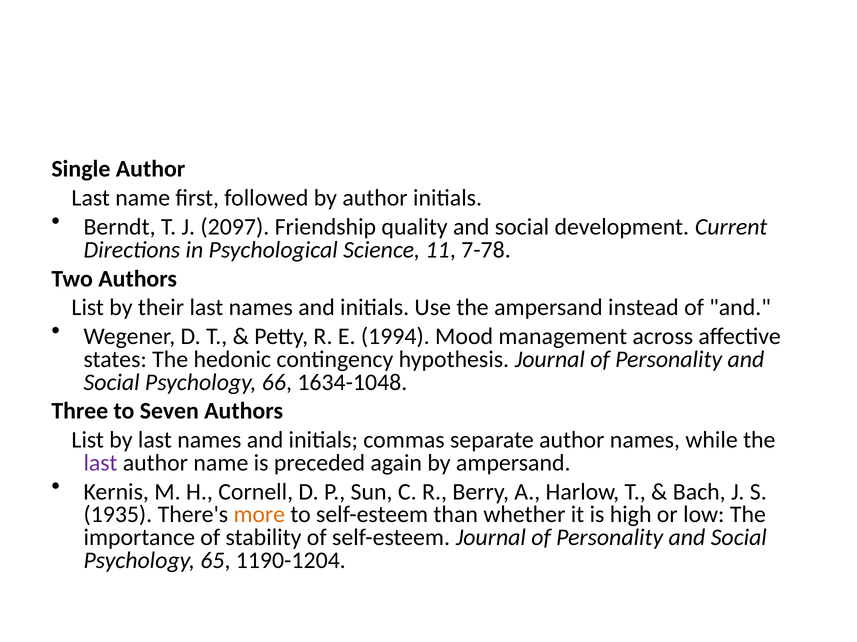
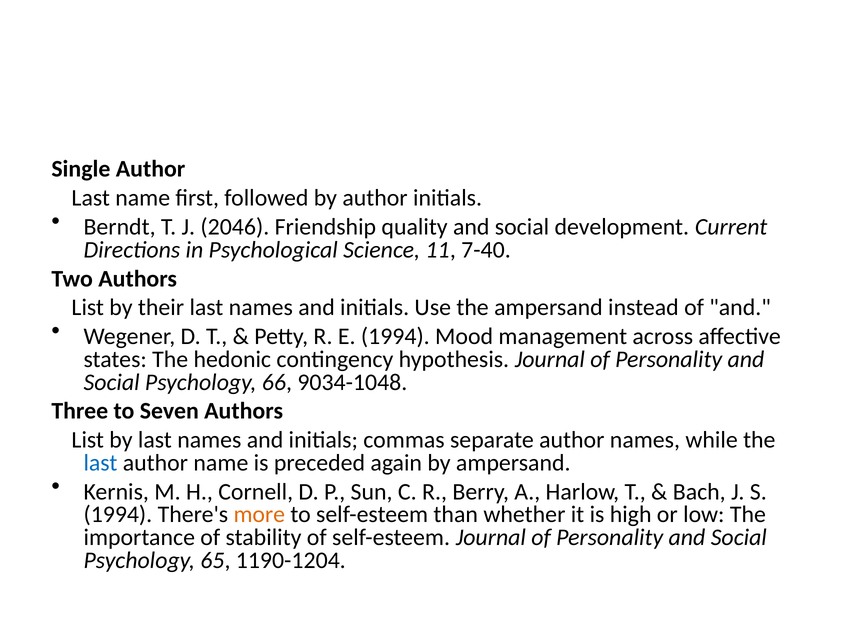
2097: 2097 -> 2046 (235, 227)
7-78: 7-78 -> 7-40 (486, 250)
1634-1048: 1634-1048 -> 9034-1048 (352, 383)
last colour: purple -> blue (101, 463)
1935: 1935 -> 1994 (118, 515)
